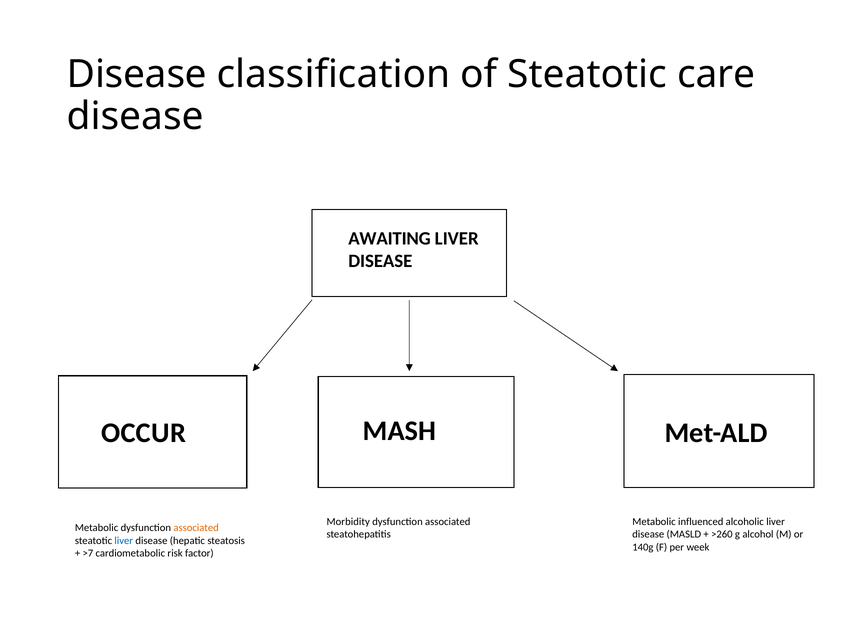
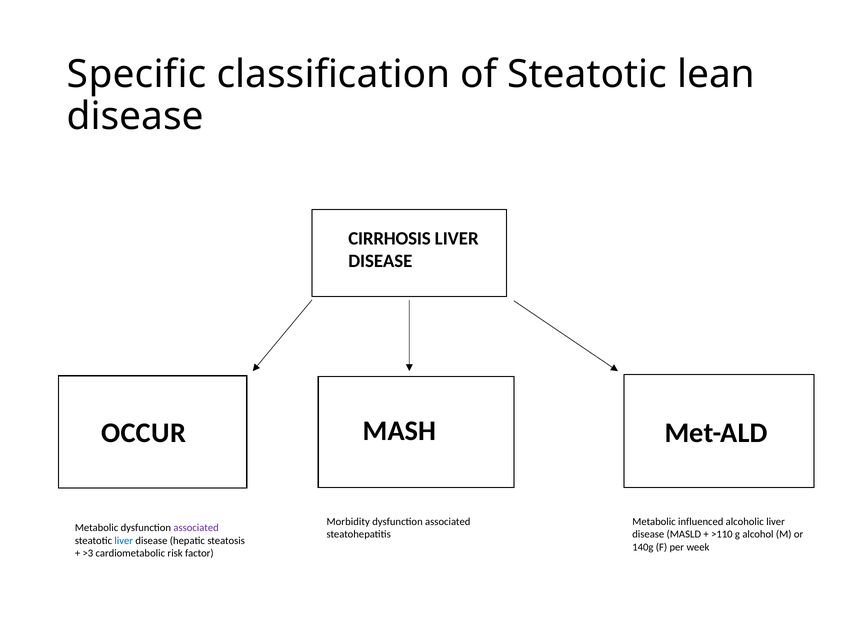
Disease: Disease -> Specific (137, 74)
care: care -> lean (716, 74)
AWAITING: AWAITING -> CIRRHOSIS (389, 239)
associated colour: orange -> purple (196, 528)
>260: >260 -> >110 (722, 535)
>7: >7 -> >3 (88, 554)
